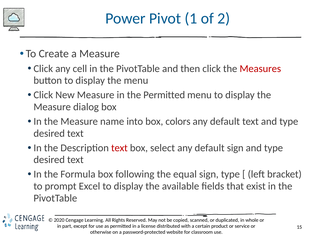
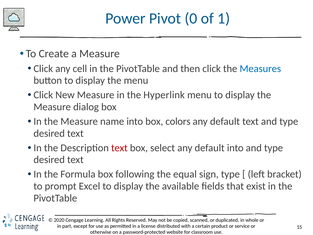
1: 1 -> 0 (191, 18)
2: 2 -> 1 (224, 18)
Measures colour: red -> blue (260, 69)
the Permitted: Permitted -> Hyperlink (164, 95)
default sign: sign -> into (235, 148)
